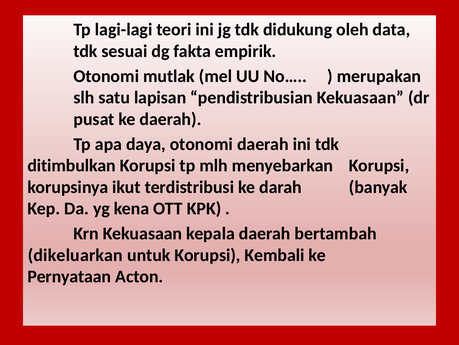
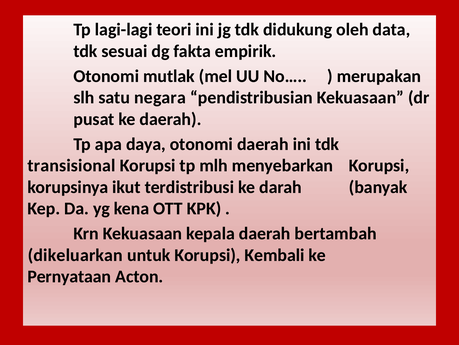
lapisan: lapisan -> negara (160, 97)
ditimbulkan: ditimbulkan -> transisional (72, 165)
